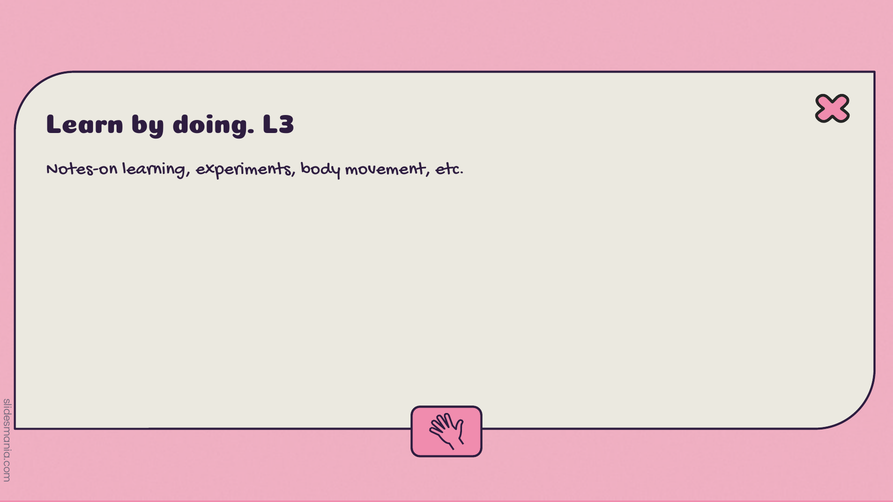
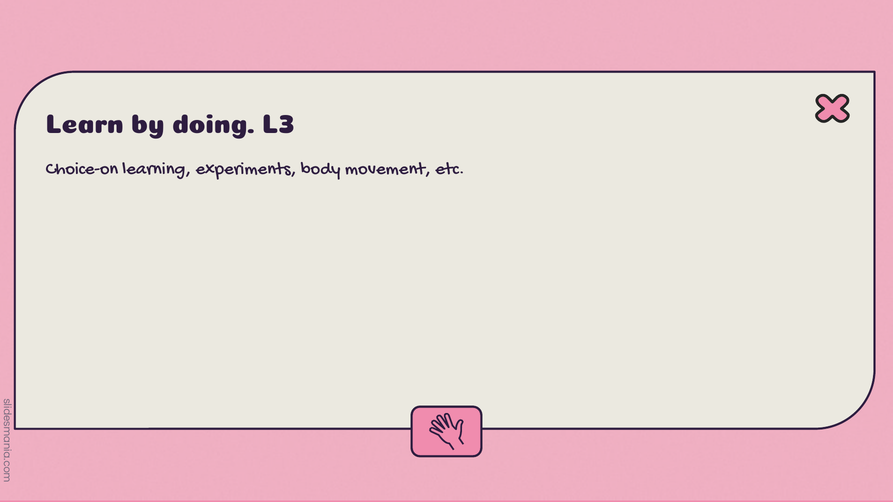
Notes-on: Notes-on -> Choice-on (82, 168)
